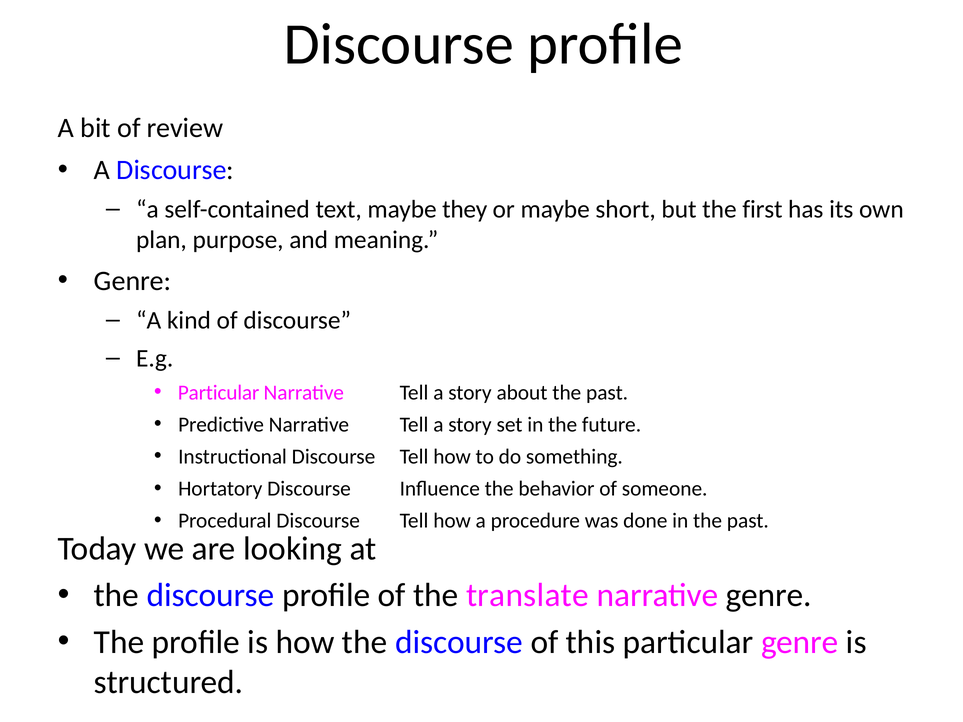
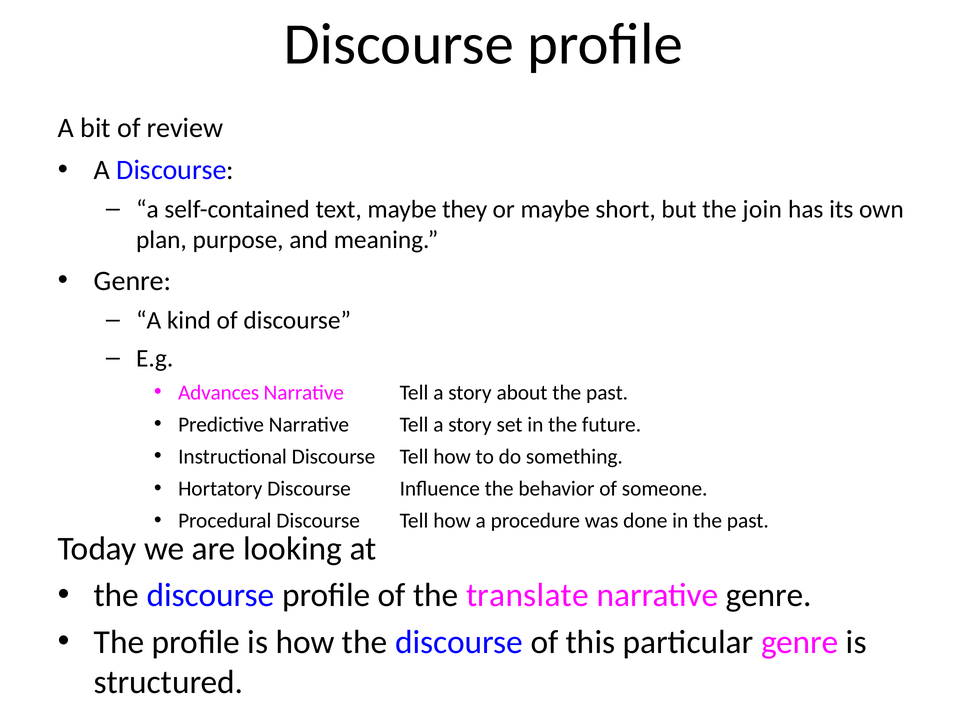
first: first -> join (762, 210)
Particular: Particular -> Advances (219, 393)
